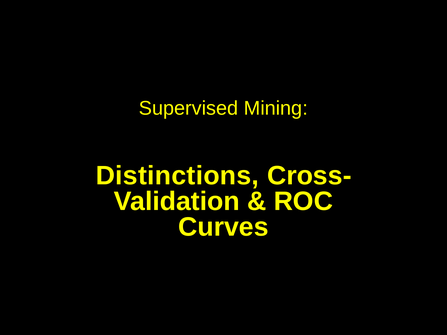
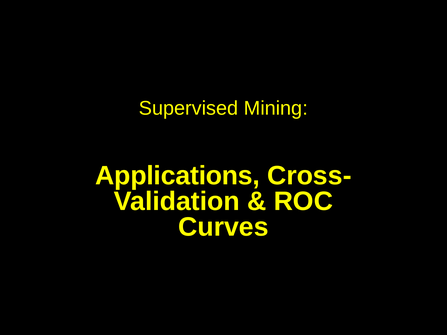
Distinctions: Distinctions -> Applications (178, 176)
